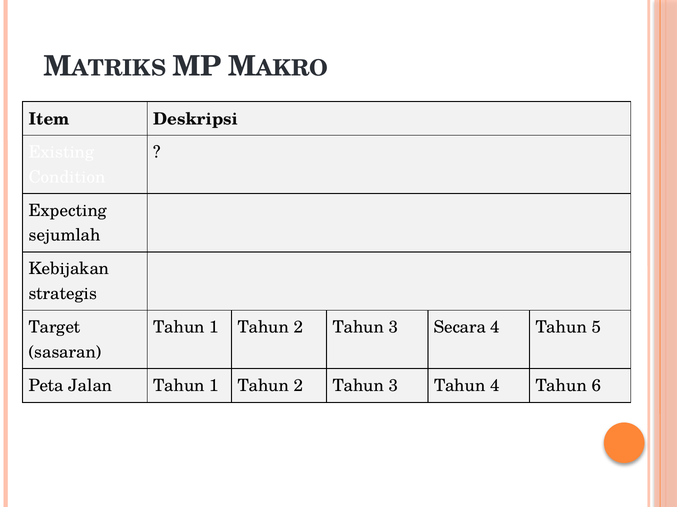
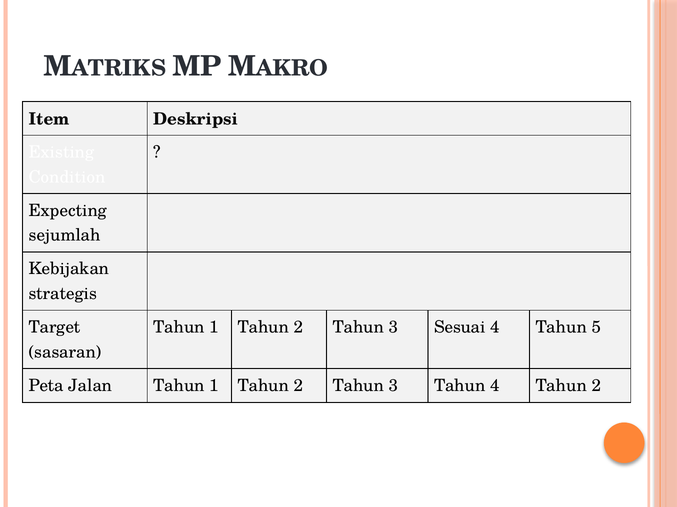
Secara: Secara -> Sesuai (460, 328)
4 Tahun 6: 6 -> 2 (596, 386)
